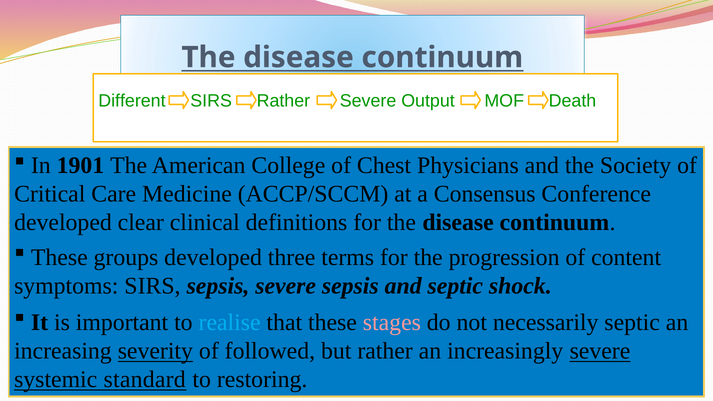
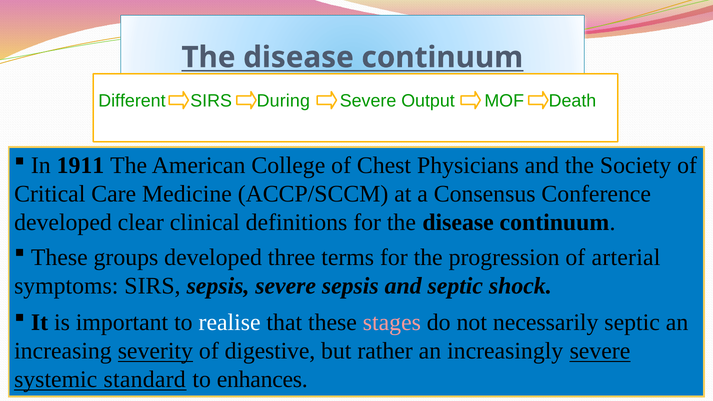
SIRS Rather: Rather -> During (283, 101)
1901: 1901 -> 1911 (80, 166)
content: content -> arterial (626, 257)
realise colour: light blue -> white (230, 323)
followed: followed -> digestive (270, 351)
restoring: restoring -> enhances (262, 380)
